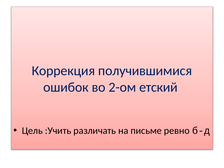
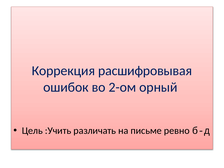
получившимися: получившимися -> расшифровывая (145, 71)
етский: етский -> орный (158, 87)
